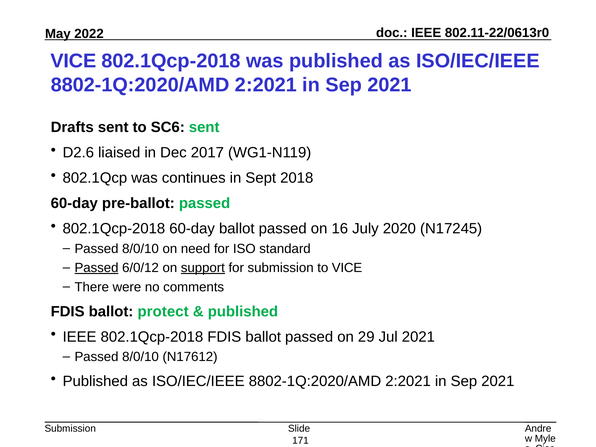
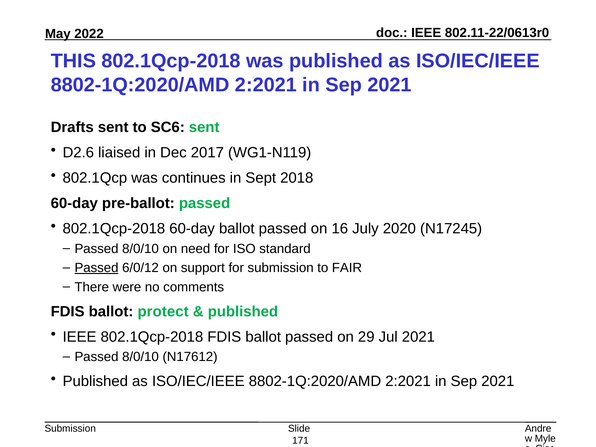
VICE: VICE -> THIS (73, 61)
support underline: present -> none (203, 268)
to VICE: VICE -> FAIR (347, 268)
